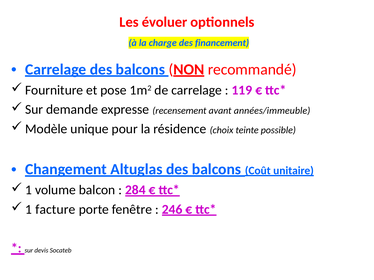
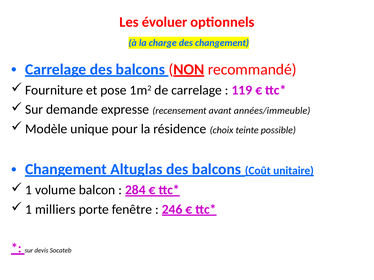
des financement: financement -> changement (222, 43)
facture: facture -> milliers (55, 210)
